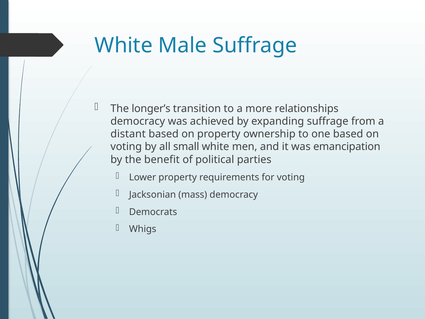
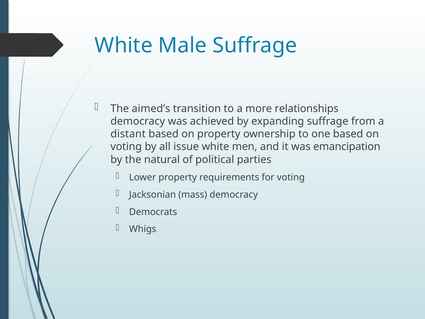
longer’s: longer’s -> aimed’s (151, 108)
small: small -> issue (186, 147)
benefit: benefit -> natural (162, 159)
